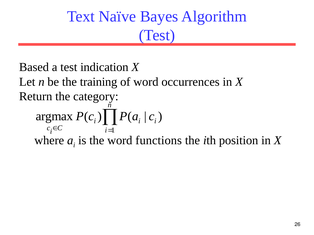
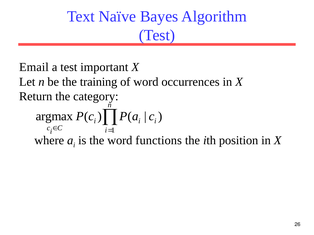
Based: Based -> Email (34, 67)
indication: indication -> important (104, 67)
